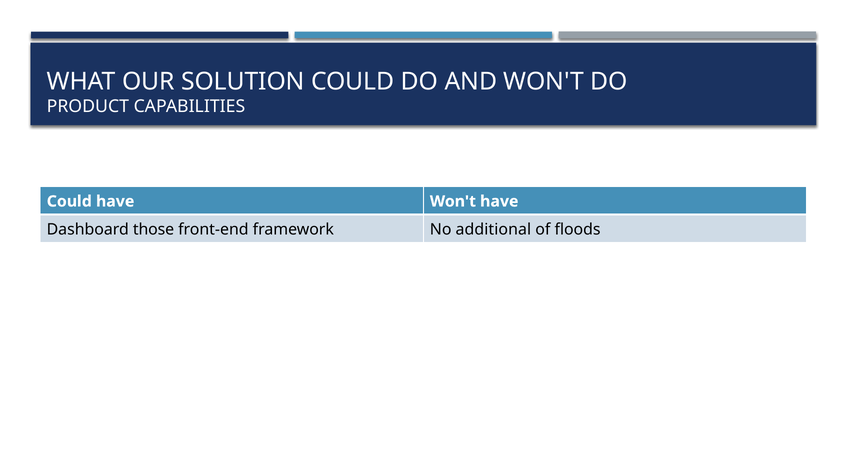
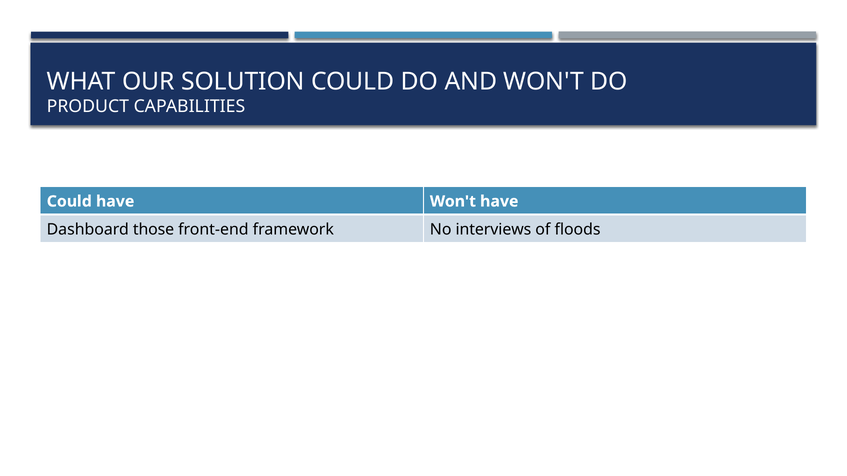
additional: additional -> interviews (493, 230)
